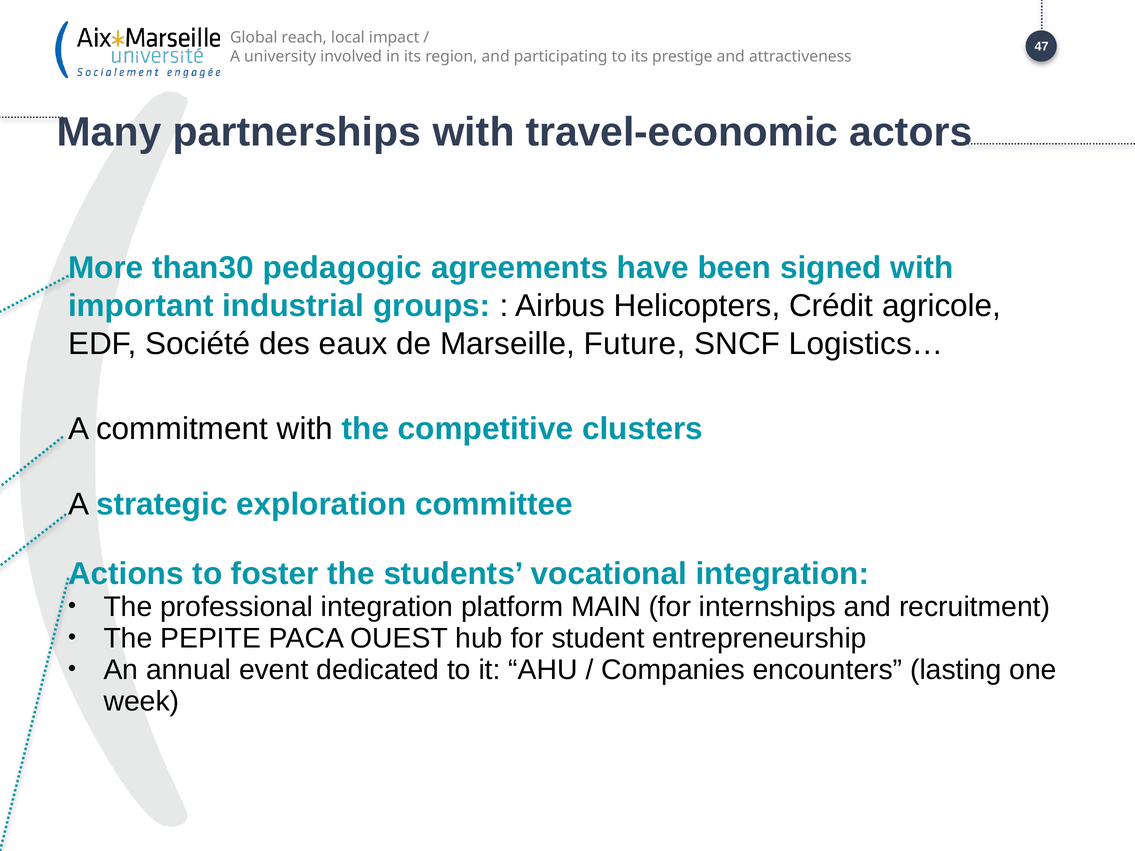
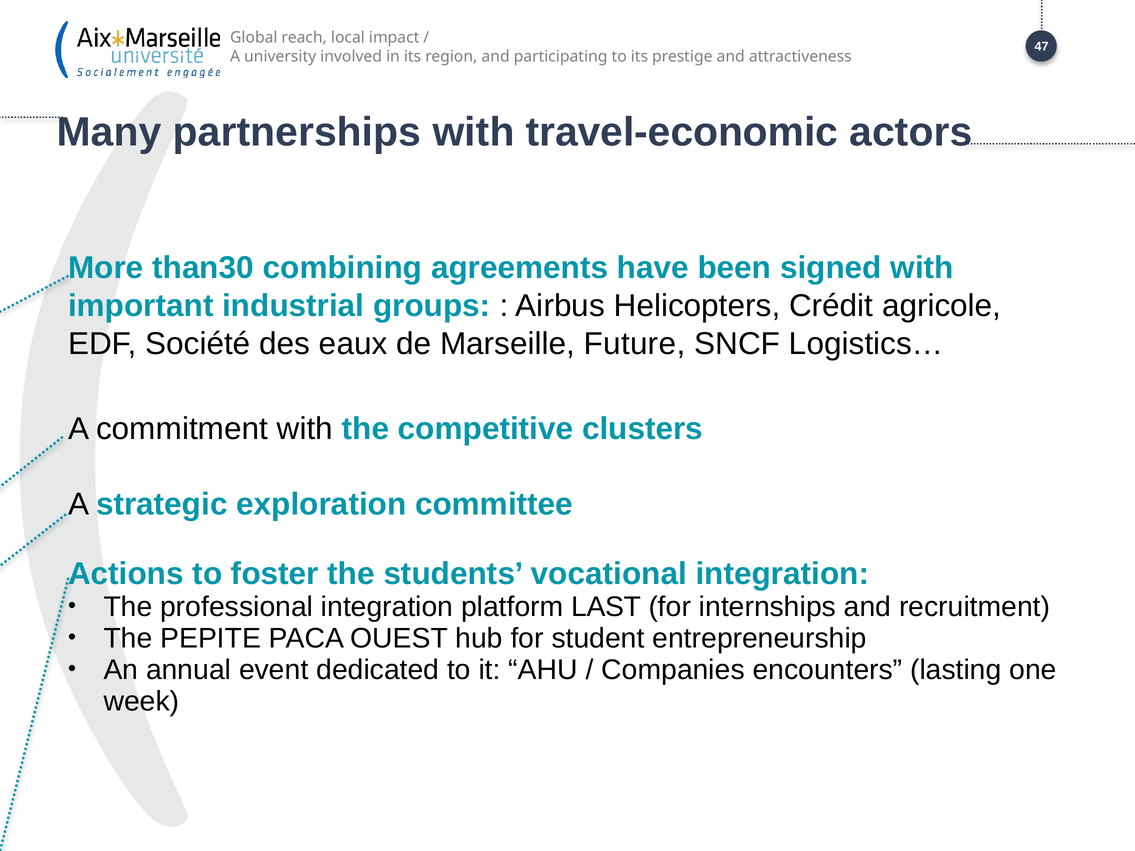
pedagogic: pedagogic -> combining (342, 268)
MAIN: MAIN -> LAST (606, 607)
